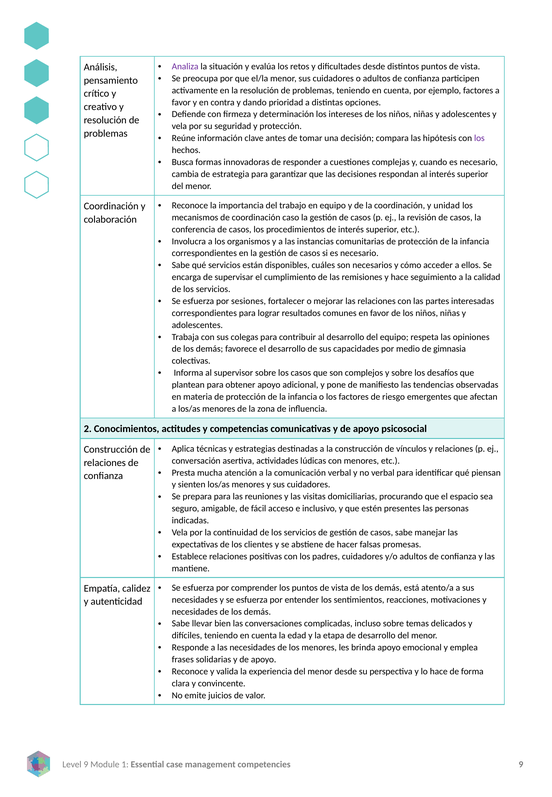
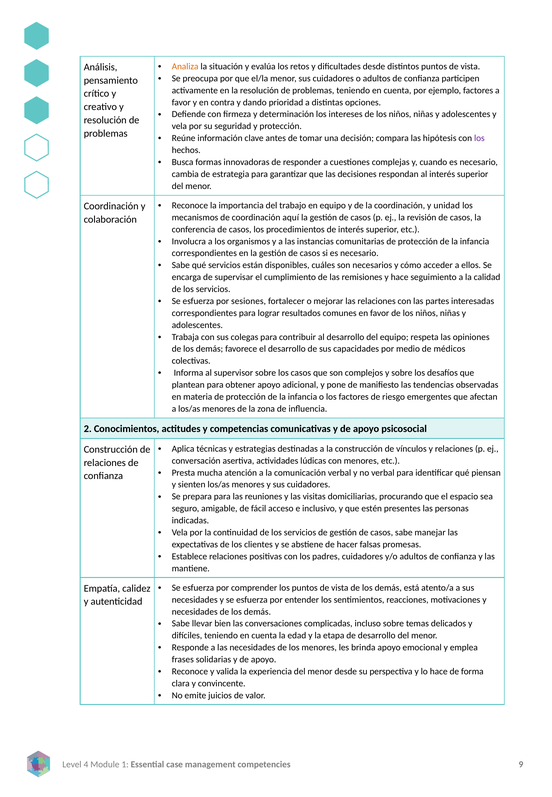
Analiza colour: purple -> orange (185, 66)
caso: caso -> aquí (291, 217)
gimnasia: gimnasia -> médicos (449, 349)
9: 9 -> 4 (86, 765)
